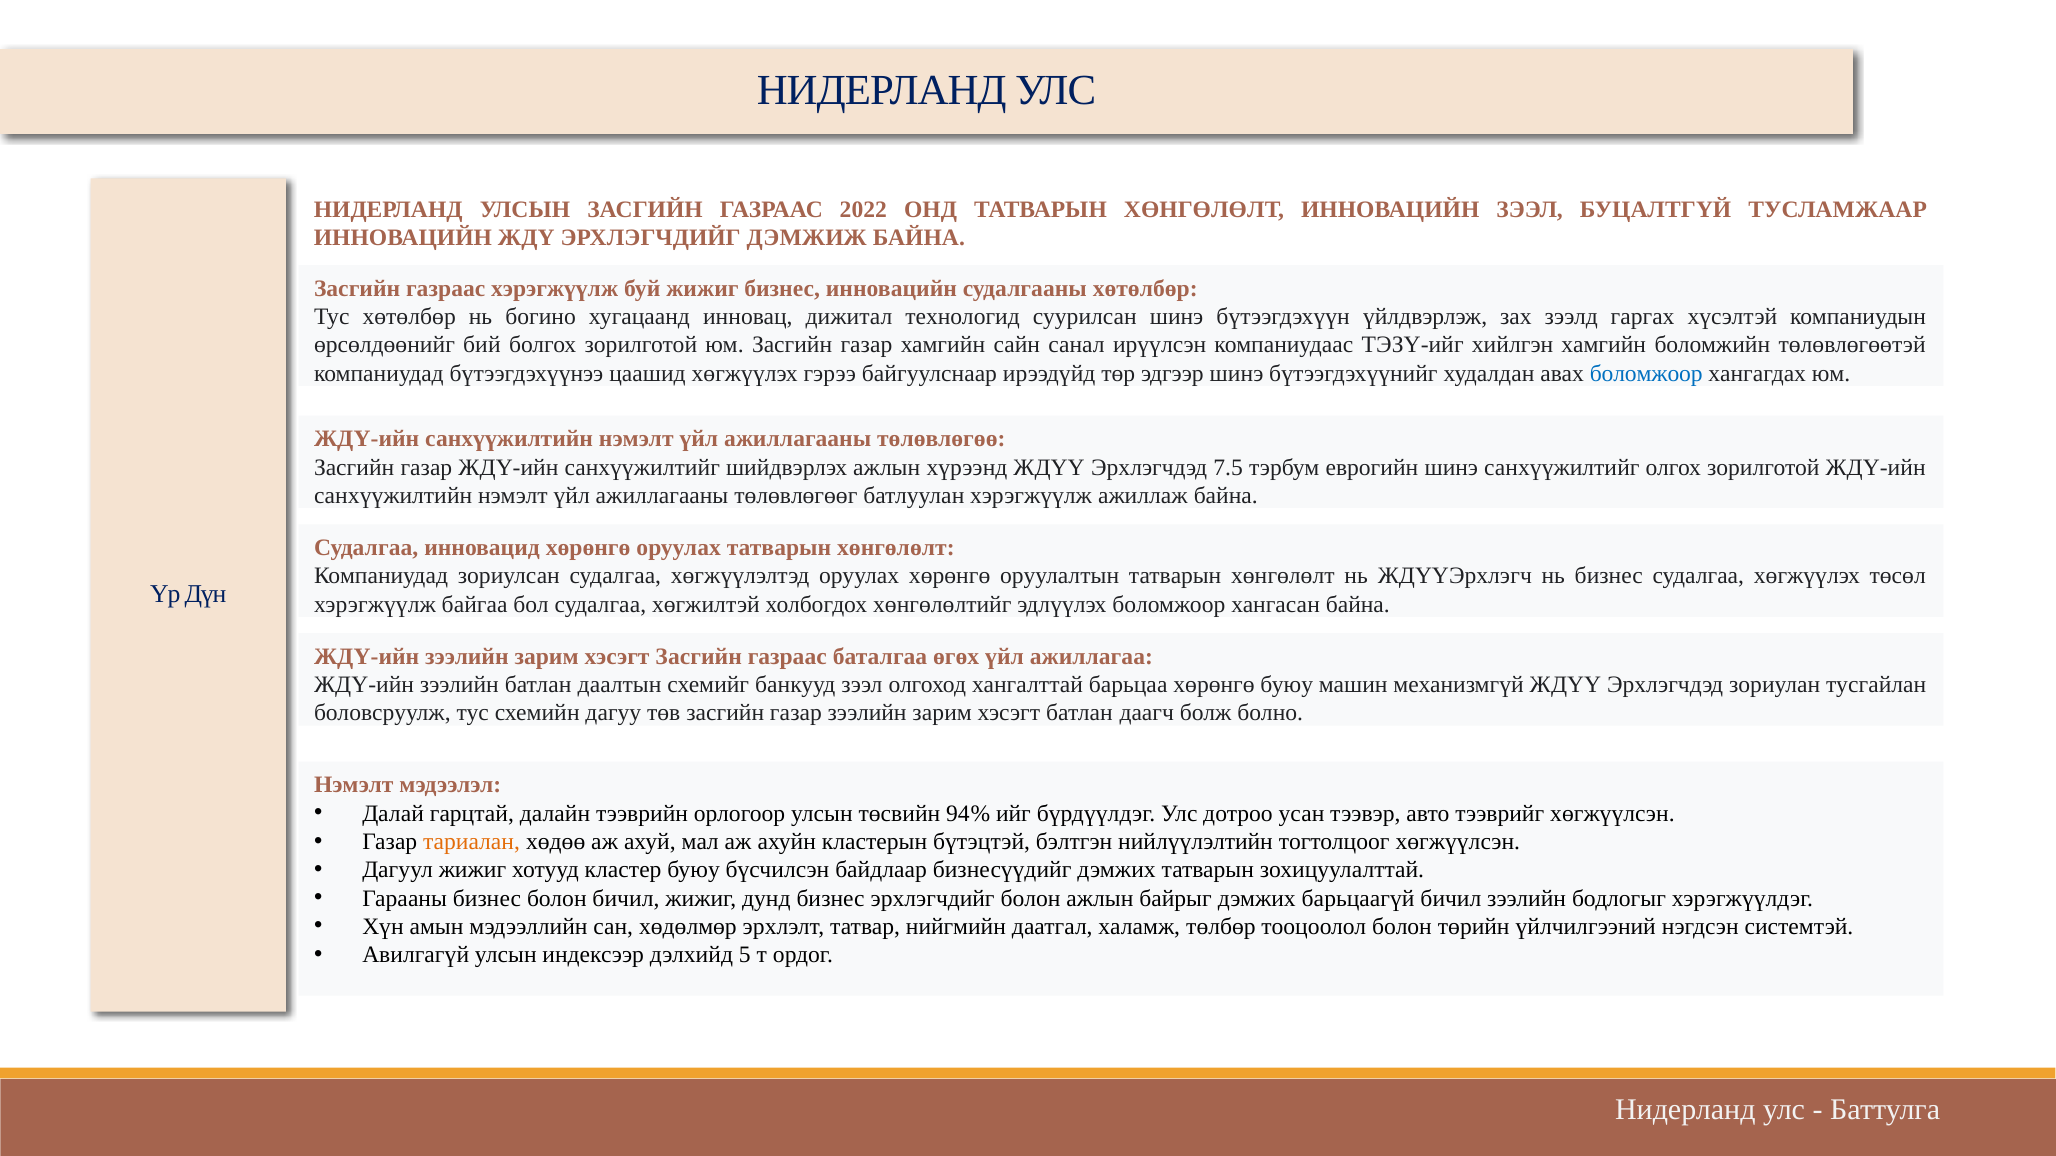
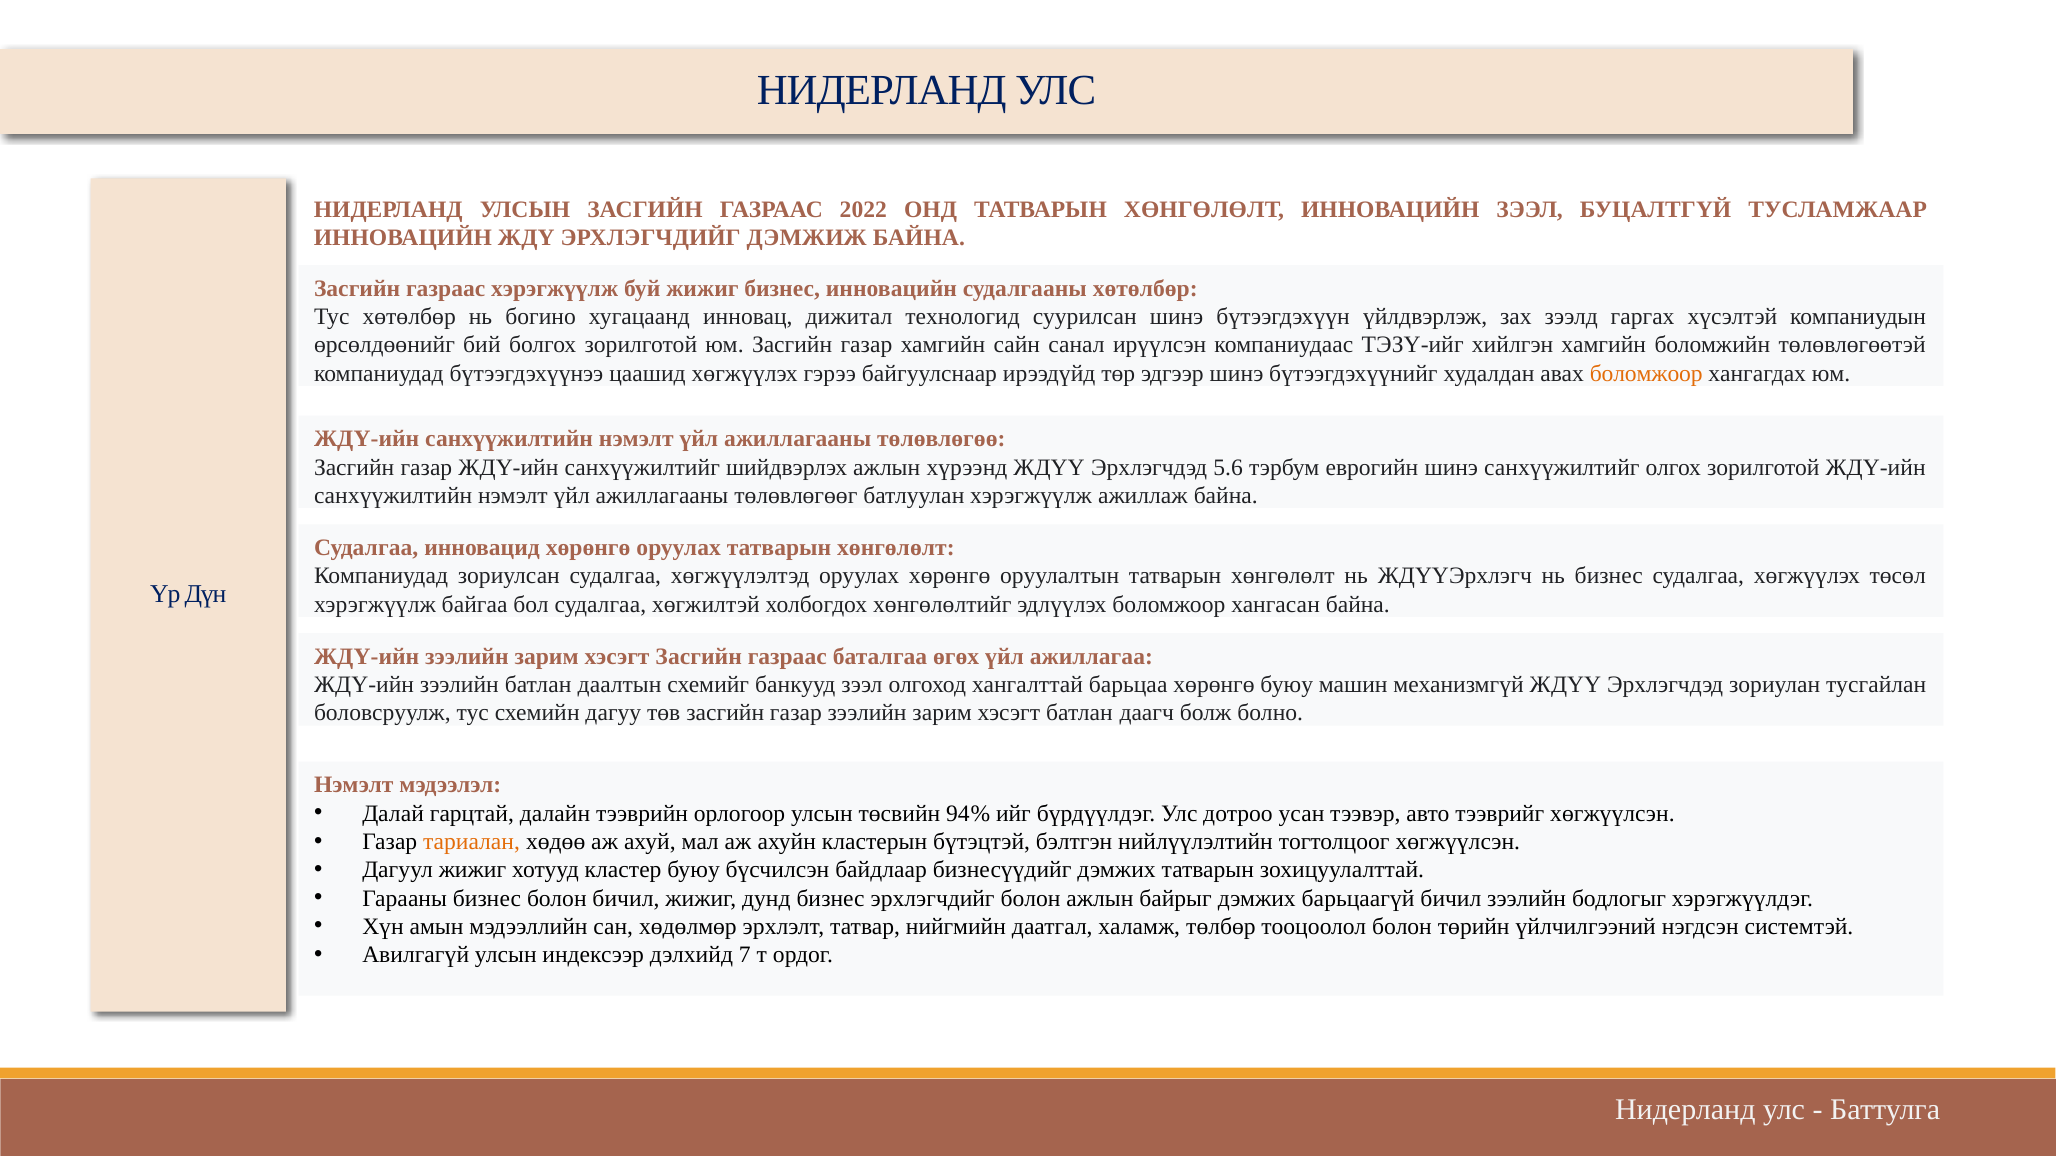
боломжоор colour: blue -> orange (1646, 374)
7.5: 7.5 -> 5.6 (1228, 467)
5: 5 -> 7 (745, 955)
